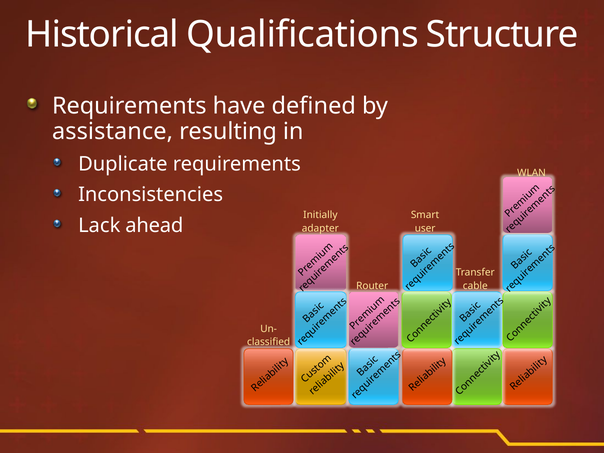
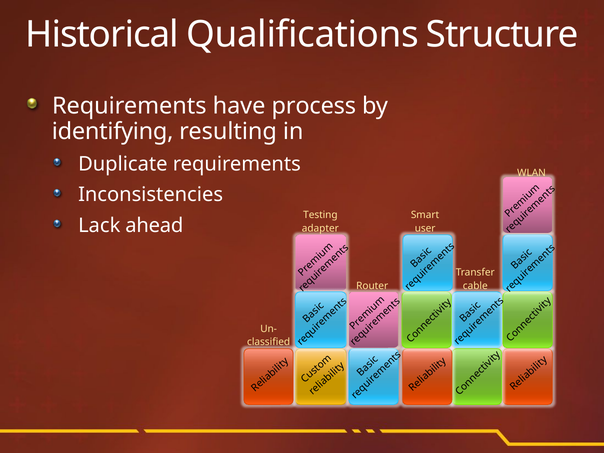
defined: defined -> process (314, 106)
assistance: assistance -> identifying (113, 131)
Initially: Initially -> Testing (320, 215)
